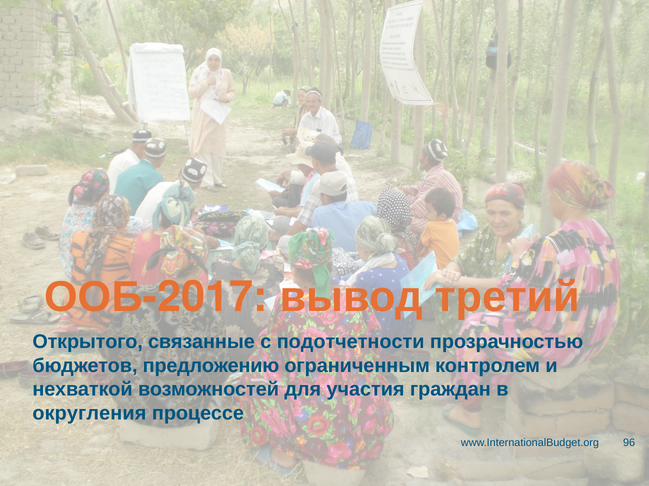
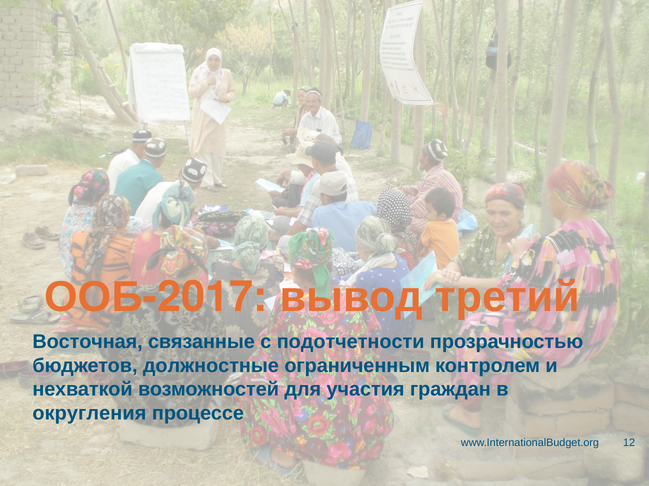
Открытого: Открытого -> Восточная (88, 342)
предложению: предложению -> должностные (211, 366)
96: 96 -> 12 (629, 443)
